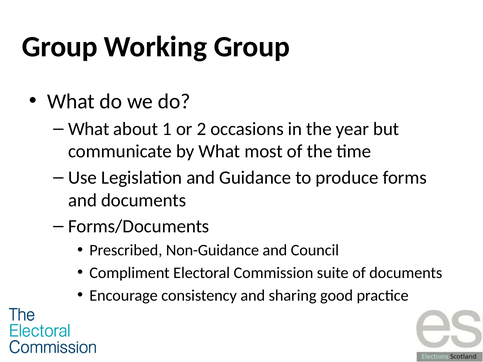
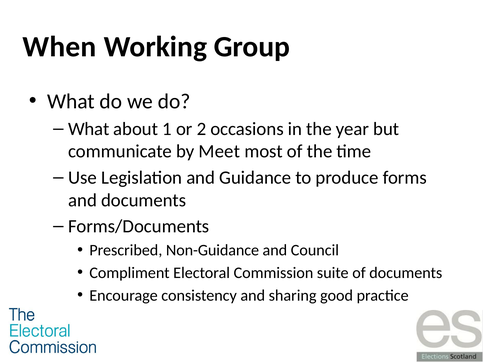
Group: Group -> When (59, 47)
by What: What -> Meet (219, 152)
